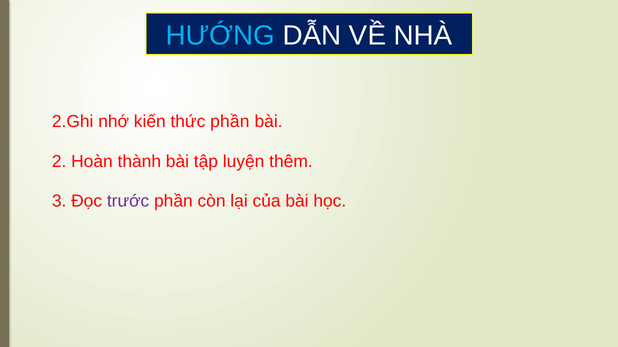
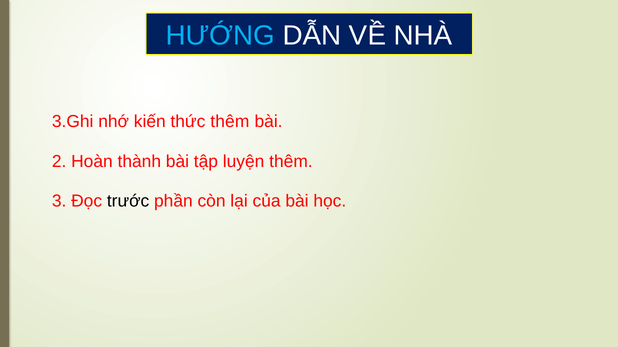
2.Ghi: 2.Ghi -> 3.Ghi (73, 122)
thức phần: phần -> thêm (230, 122)
trước colour: purple -> black (128, 201)
